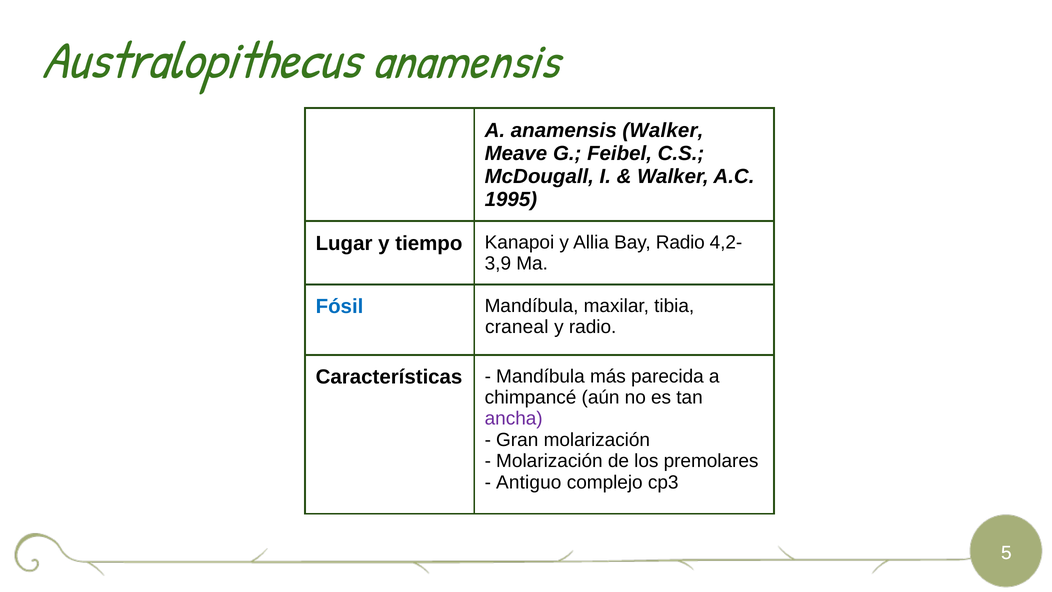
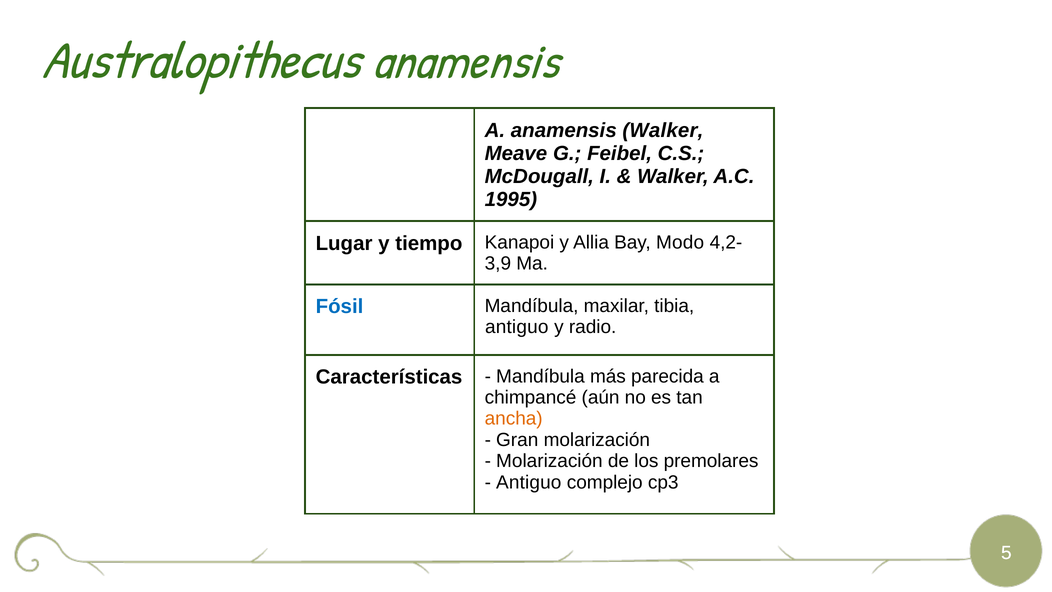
Bay Radio: Radio -> Modo (680, 242)
craneal: craneal -> antiguo (517, 327)
ancha colour: purple -> orange (514, 419)
